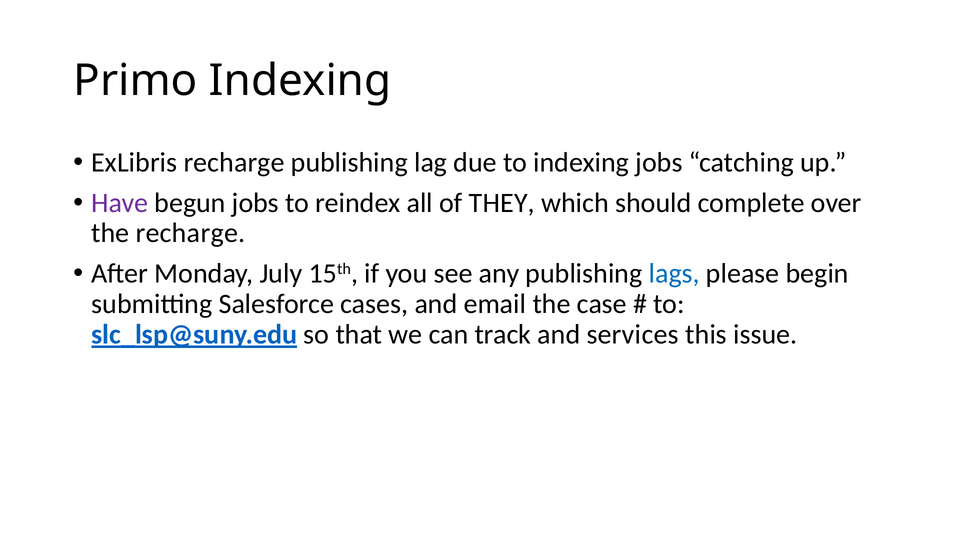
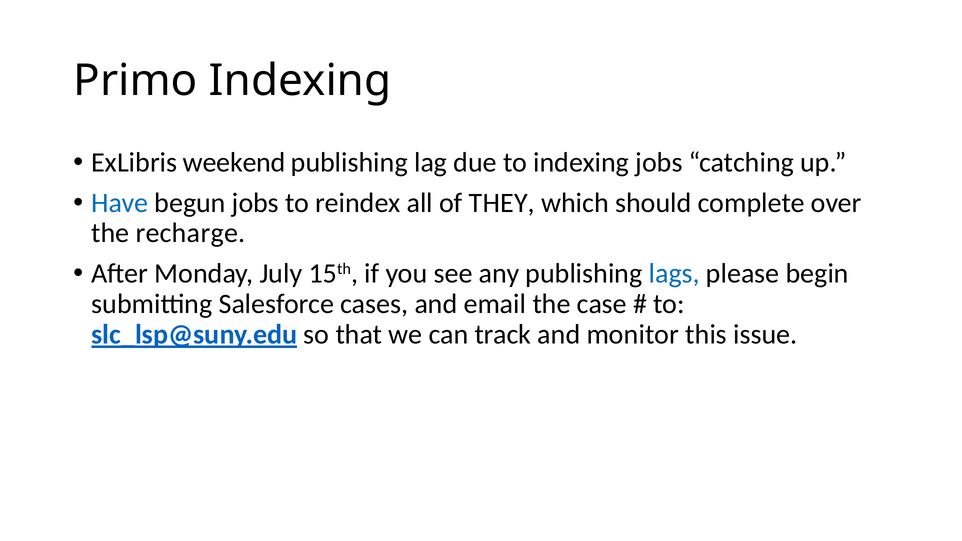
ExLibris recharge: recharge -> weekend (234, 163)
Have colour: purple -> blue (120, 203)
services: services -> monitor (633, 335)
